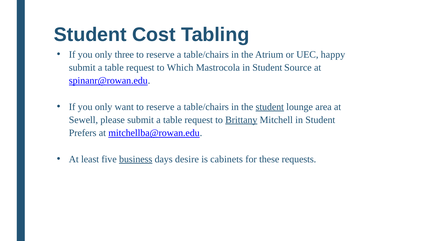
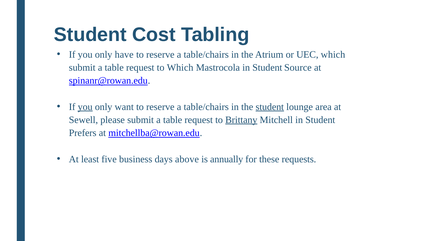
three: three -> have (124, 54)
UEC happy: happy -> which (333, 54)
you underline: none -> present (85, 107)
business underline: present -> none (136, 159)
desire: desire -> above (187, 159)
cabinets: cabinets -> annually (227, 159)
